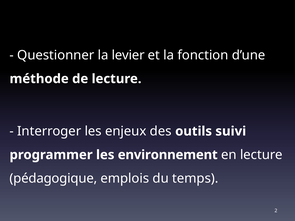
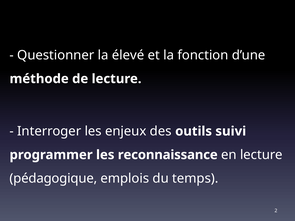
levier: levier -> élevé (128, 55)
environnement: environnement -> reconnaissance (168, 155)
